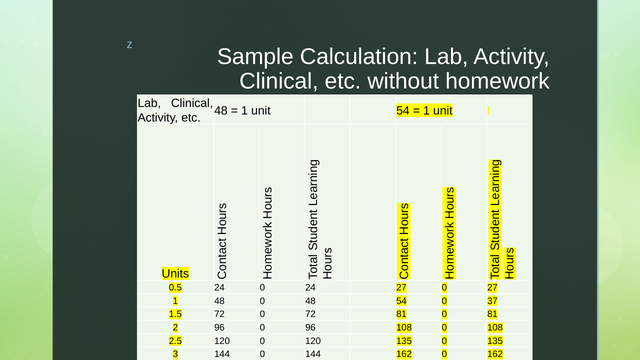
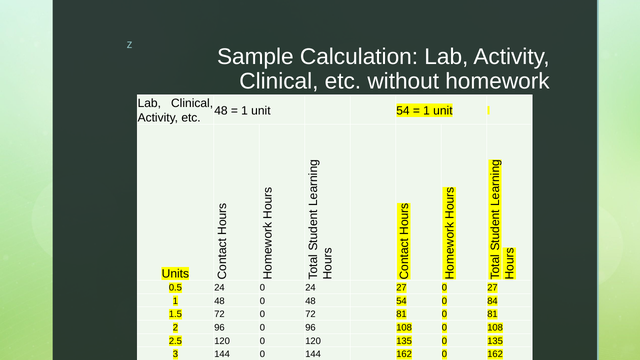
37: 37 -> 84 (492, 301)
